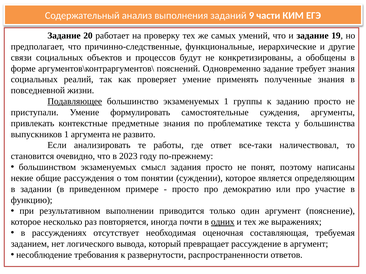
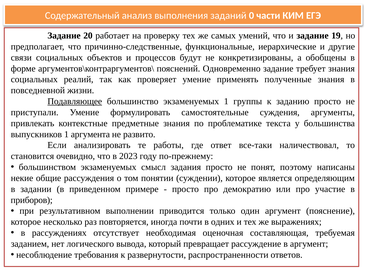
9: 9 -> 0 (251, 15)
функцию: функцию -> приборов (32, 200)
одних underline: present -> none (223, 222)
